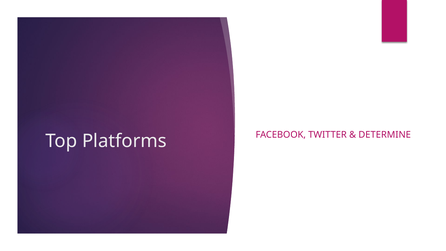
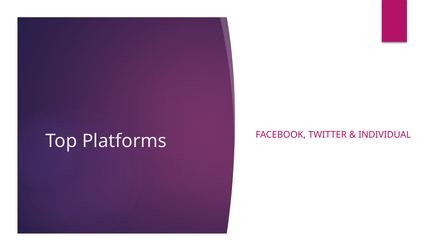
DETERMINE: DETERMINE -> INDIVIDUAL (385, 135)
